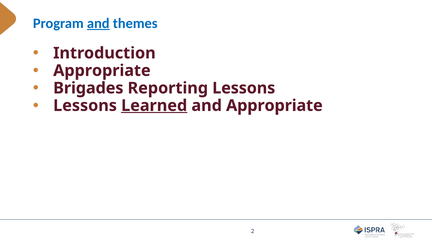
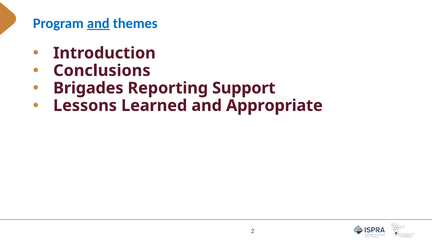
Appropriate: Appropriate -> Conclusions (102, 71)
Reporting Lessons: Lessons -> Support (244, 88)
Learned underline: present -> none (154, 106)
